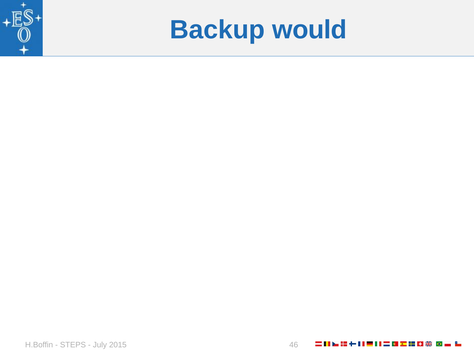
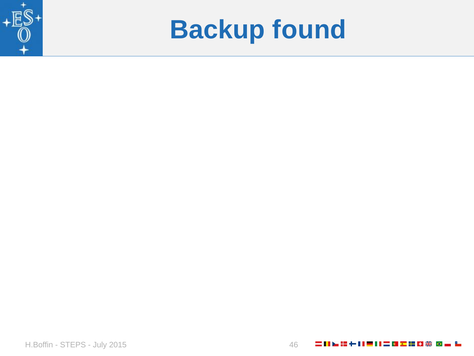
would: would -> found (309, 30)
